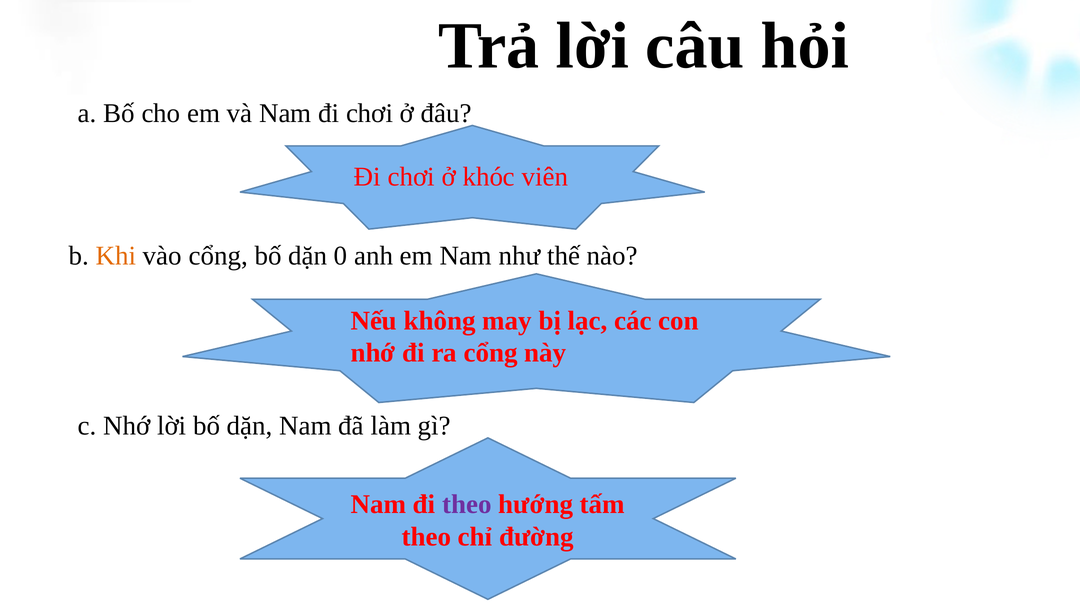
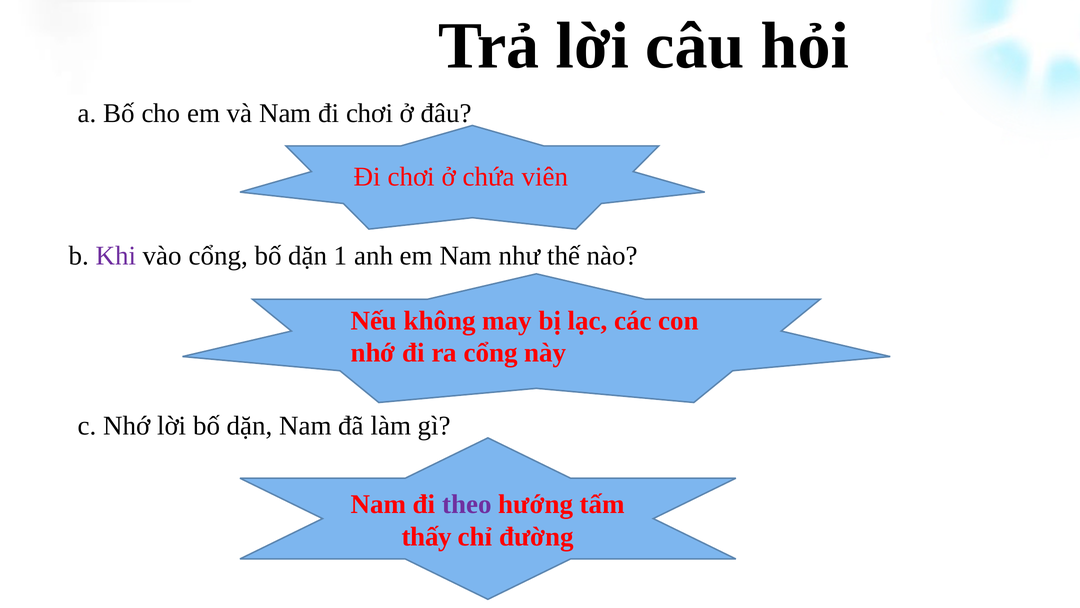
khóc: khóc -> chứa (489, 176)
Khi colour: orange -> purple (116, 256)
0: 0 -> 1 (341, 256)
theo: theo -> thấy (427, 536)
